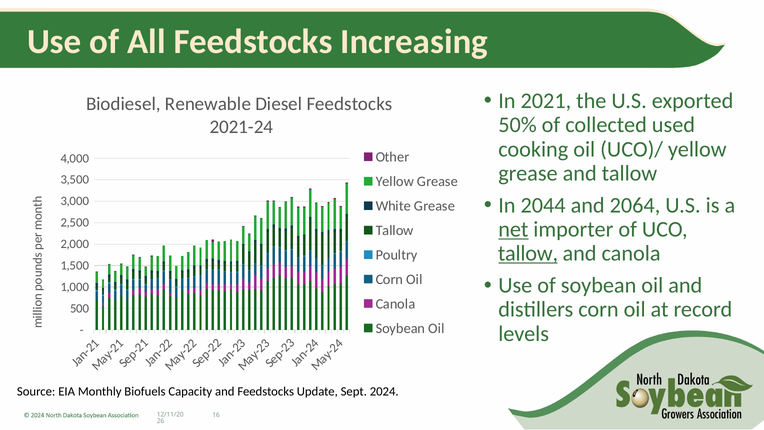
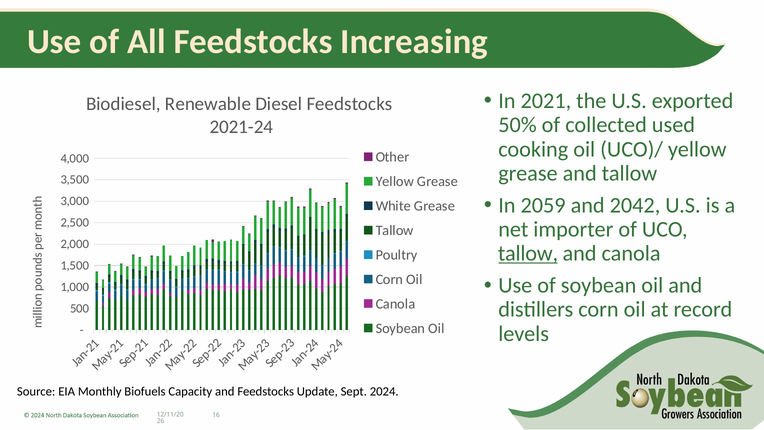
2044: 2044 -> 2059 (543, 205)
2064: 2064 -> 2042 (635, 205)
net underline: present -> none (513, 229)
